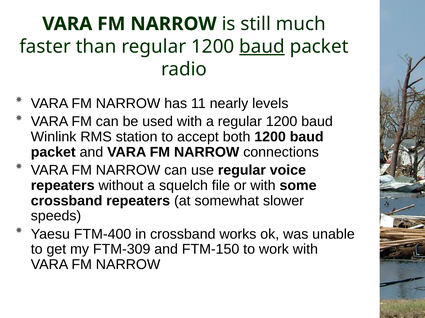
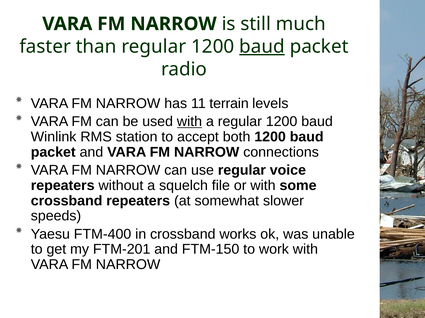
nearly: nearly -> terrain (229, 104)
with underline: none -> present (189, 122)
FTM-309: FTM-309 -> FTM-201 (122, 250)
